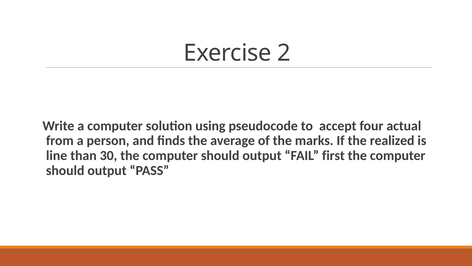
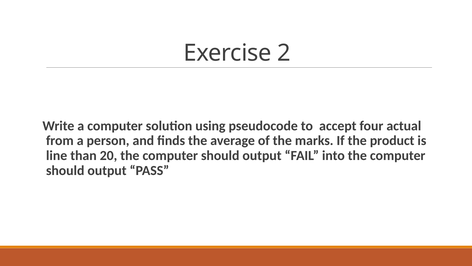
realized: realized -> product (392, 140)
30: 30 -> 20 (108, 155)
first: first -> into (333, 155)
